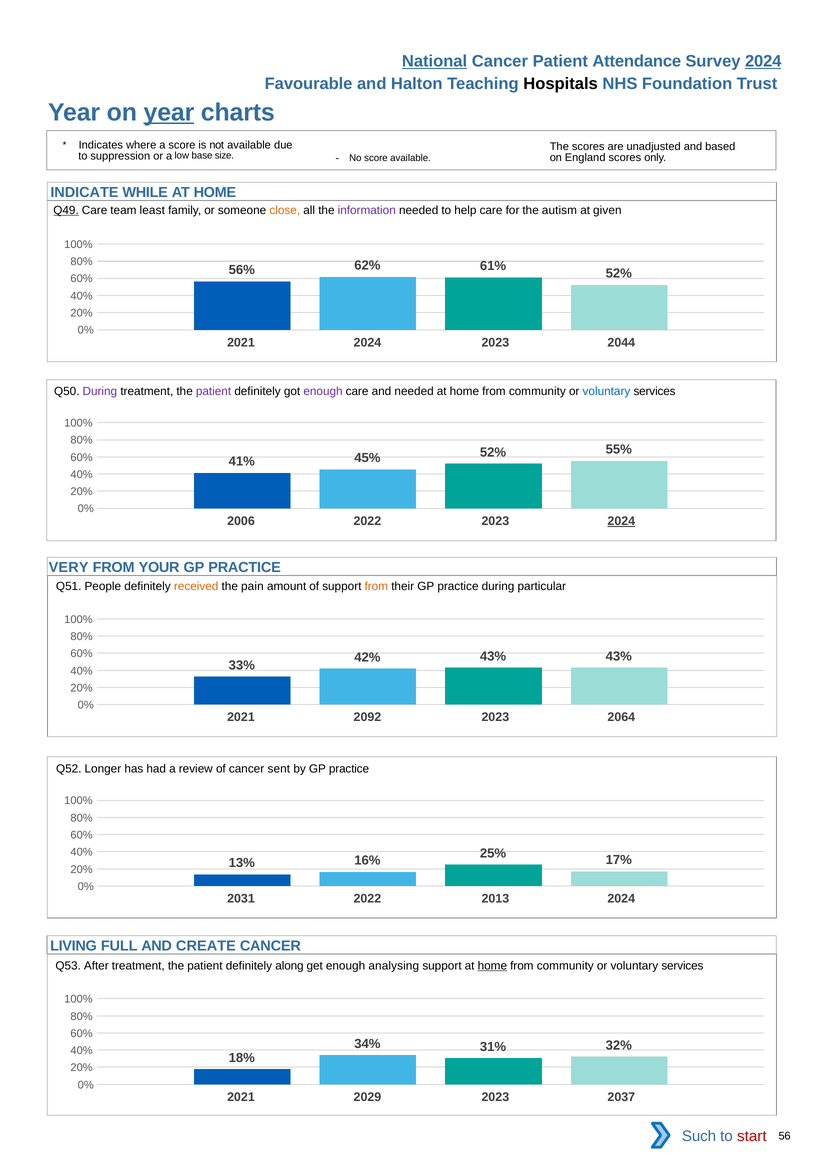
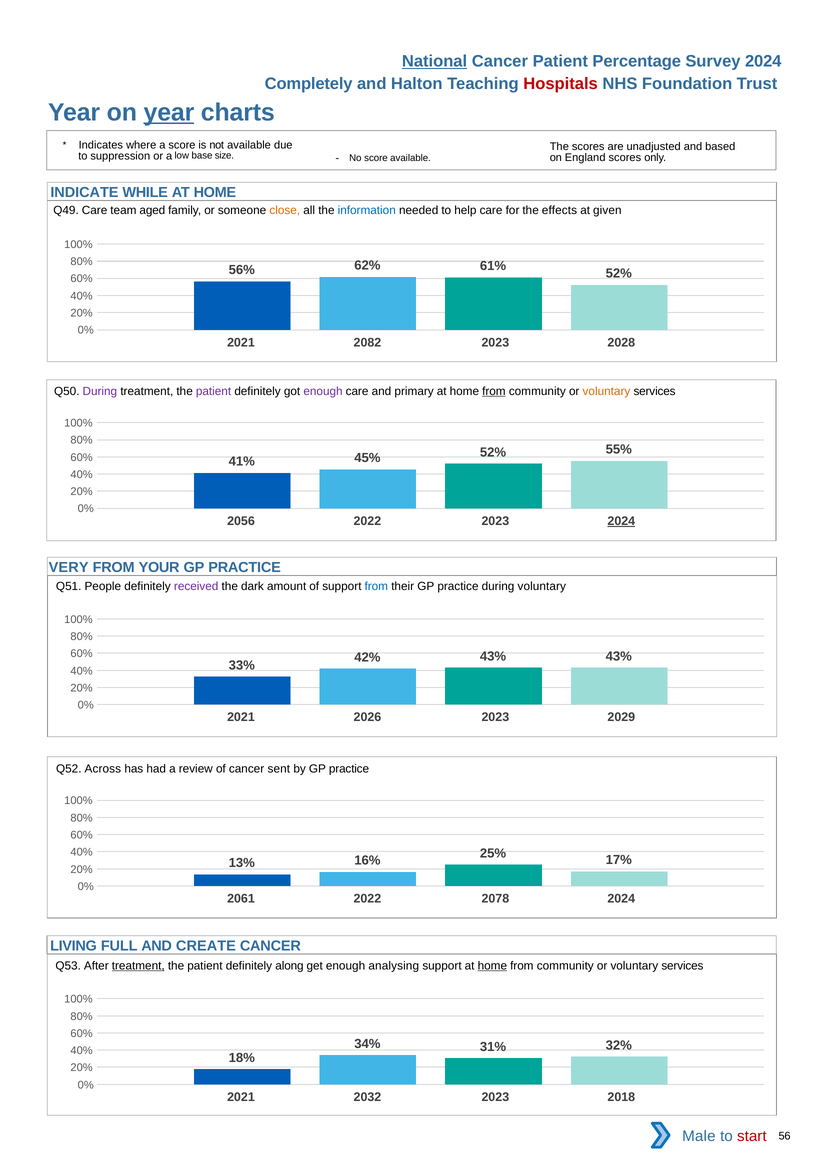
Attendance: Attendance -> Percentage (637, 61)
2024 underline: present -> none (763, 61)
Favourable: Favourable -> Completely (309, 84)
Hospitals colour: black -> red (561, 84)
Q49 underline: present -> none (66, 210)
least: least -> aged (152, 210)
information colour: purple -> blue (367, 210)
autism: autism -> effects (559, 210)
2021 2024: 2024 -> 2082 (367, 342)
2044: 2044 -> 2028 (621, 342)
and needed: needed -> primary (414, 391)
from underline: none -> present (494, 391)
voluntary colour: blue -> orange (606, 391)
2006: 2006 -> 2056 (241, 521)
received colour: orange -> purple (196, 586)
pain: pain -> dark (252, 586)
from colour: orange -> blue (376, 586)
during particular: particular -> voluntary (542, 586)
2092: 2092 -> 2026 (367, 717)
2064: 2064 -> 2029 (621, 717)
Longer: Longer -> Across (103, 769)
2031: 2031 -> 2061 (241, 898)
2013: 2013 -> 2078 (495, 898)
treatment underline: none -> present (138, 965)
2029: 2029 -> 2032 (367, 1097)
2037: 2037 -> 2018 (621, 1097)
Such: Such -> Male (699, 1136)
